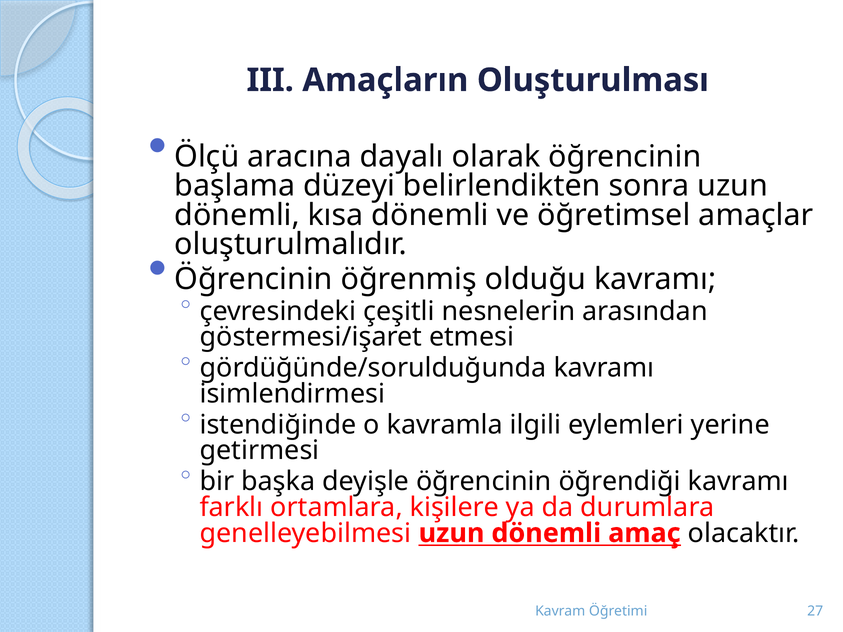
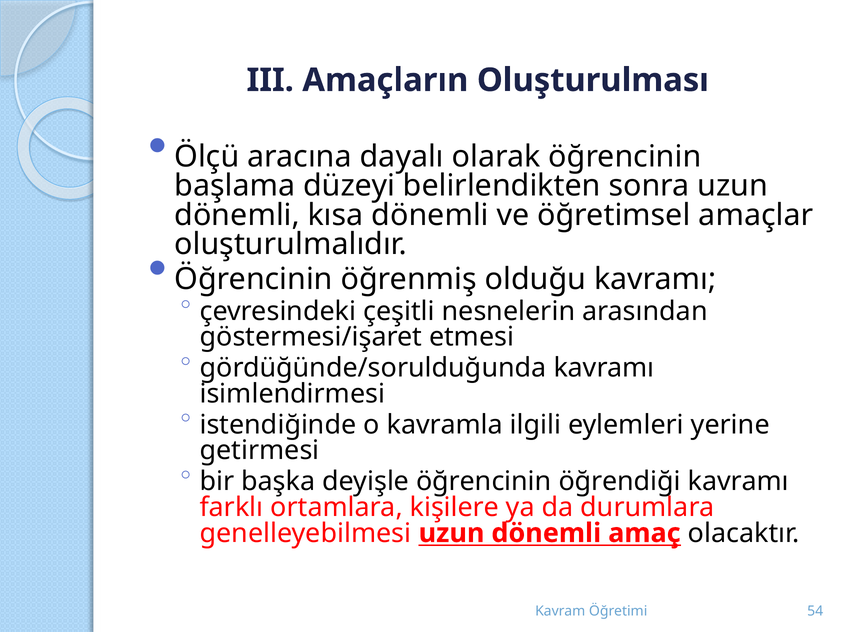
27: 27 -> 54 (815, 611)
